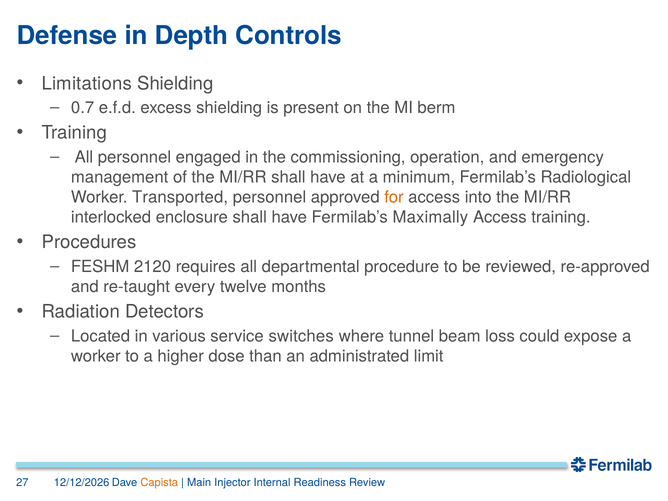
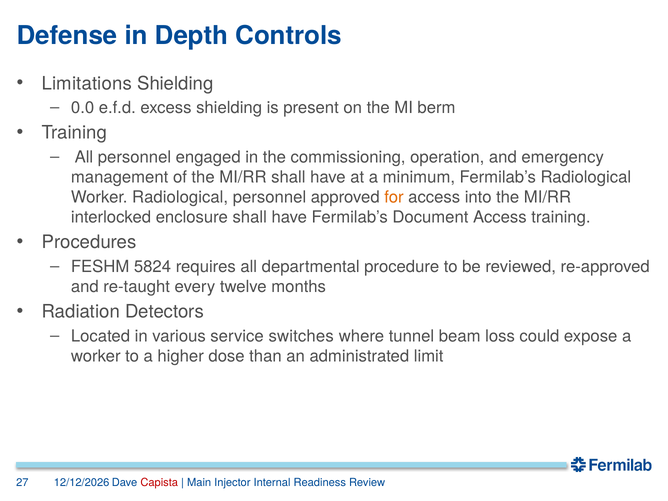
0.7: 0.7 -> 0.0 (83, 108)
Worker Transported: Transported -> Radiological (180, 197)
Maximally: Maximally -> Document (430, 217)
2120: 2120 -> 5824 (152, 267)
Capista colour: orange -> red (159, 483)
